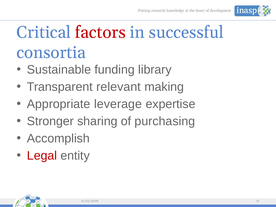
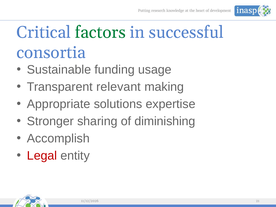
factors colour: red -> green (100, 32)
library: library -> usage (155, 70)
leverage: leverage -> solutions (118, 104)
purchasing: purchasing -> diminishing (165, 121)
